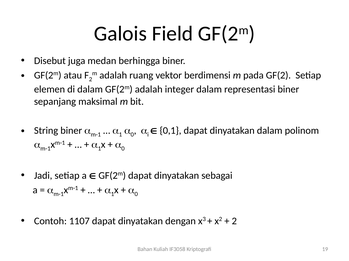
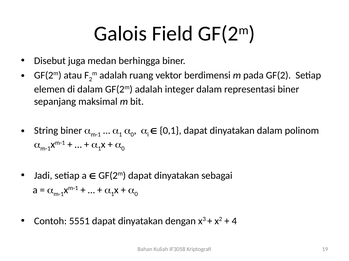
1107: 1107 -> 5551 (79, 222)
2: 2 -> 4 (234, 222)
